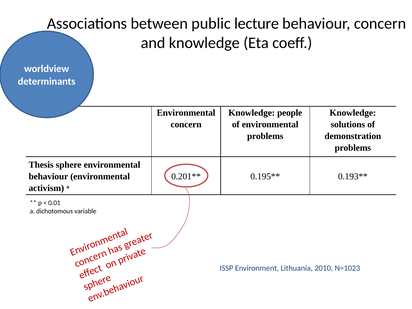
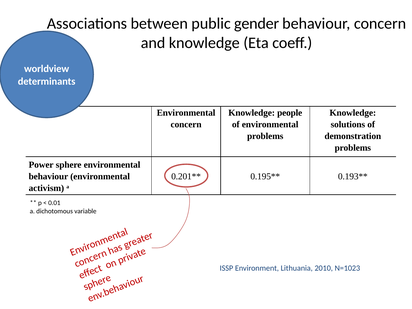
lecture: lecture -> gender (257, 24)
Thesis: Thesis -> Power (41, 165)
